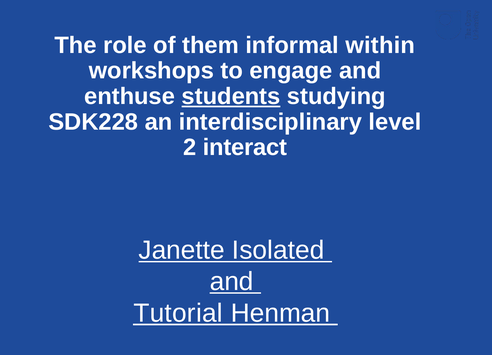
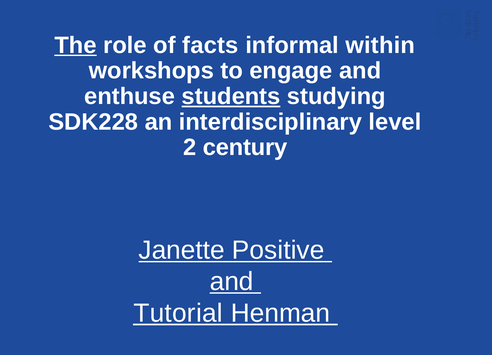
The underline: none -> present (76, 45)
them: them -> facts (210, 45)
interact: interact -> century (245, 148)
Isolated: Isolated -> Positive (278, 250)
